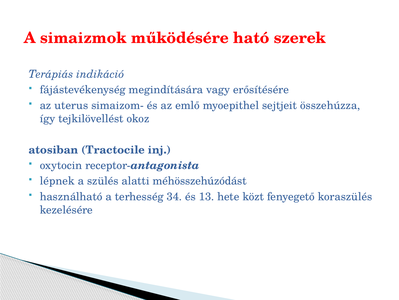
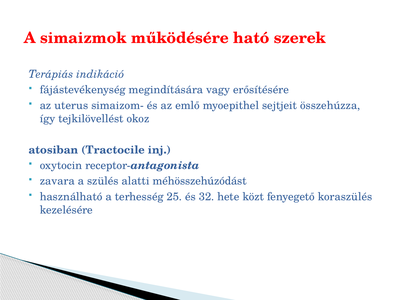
lépnek: lépnek -> zavara (57, 181)
34: 34 -> 25 (174, 196)
13: 13 -> 32 (207, 196)
